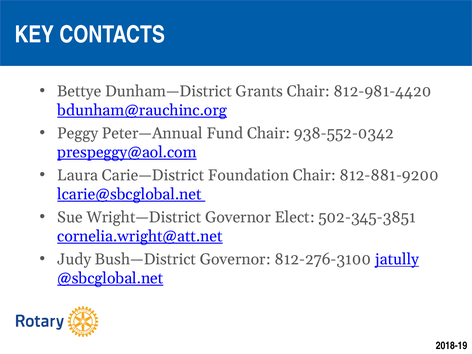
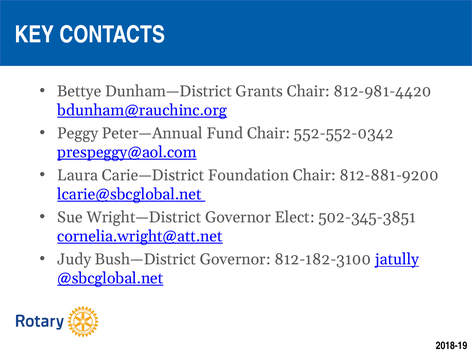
938-552-0342: 938-552-0342 -> 552-552-0342 (344, 133)
812-276-3100: 812-276-3100 -> 812-182-3100 (323, 259)
